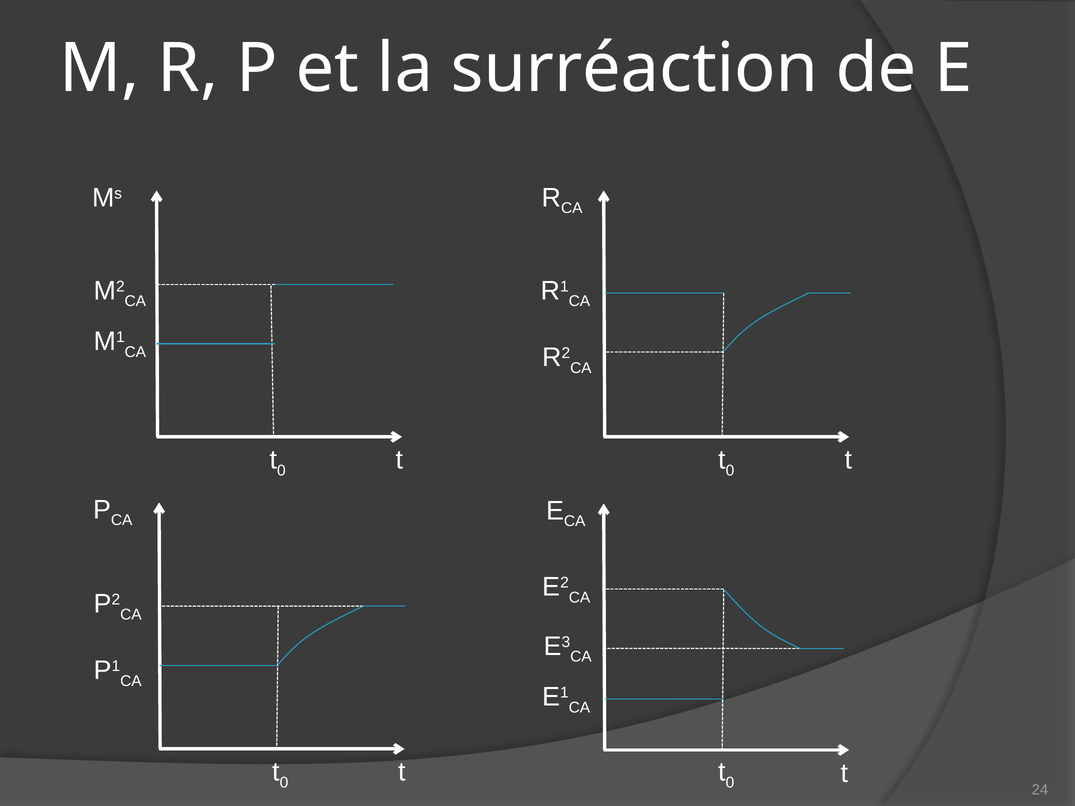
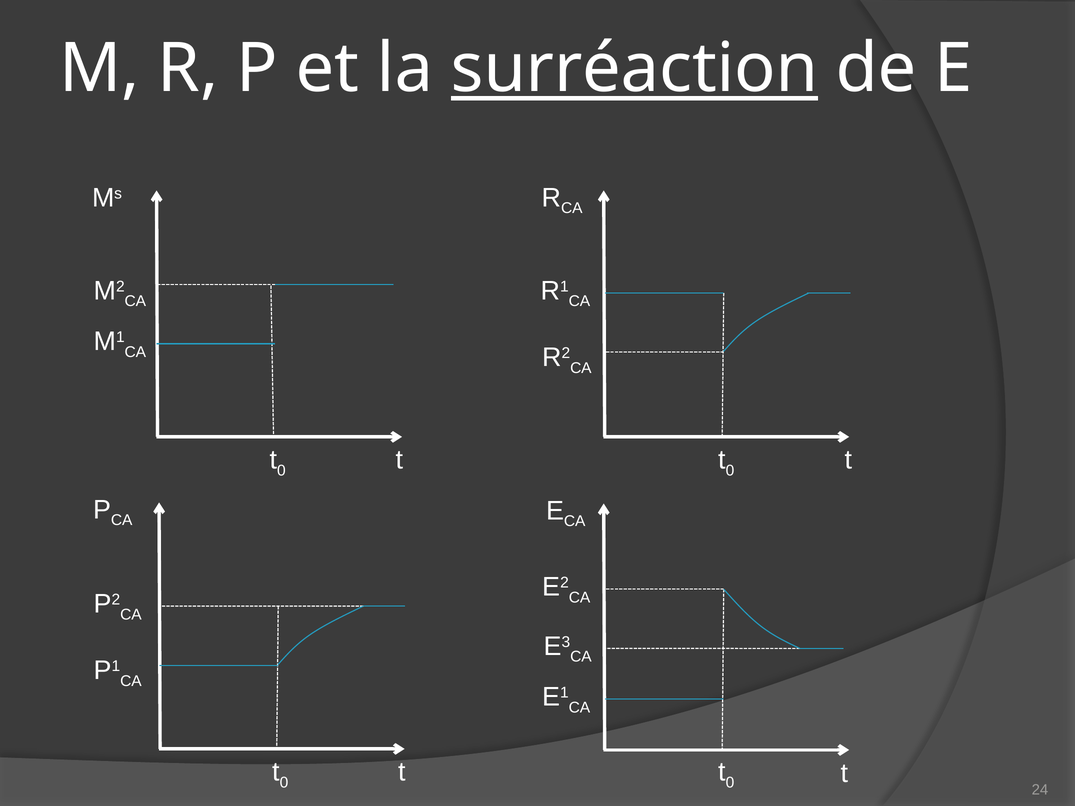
surréaction underline: none -> present (634, 69)
